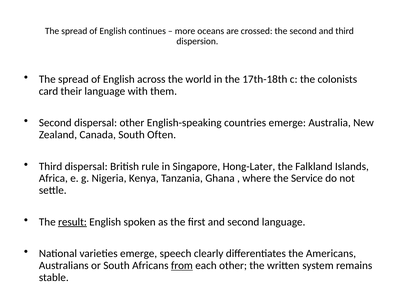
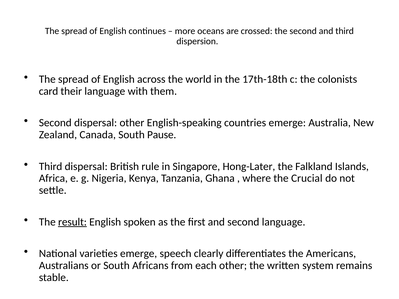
Often: Often -> Pause (162, 135)
Service: Service -> Crucial (307, 178)
from underline: present -> none (182, 266)
